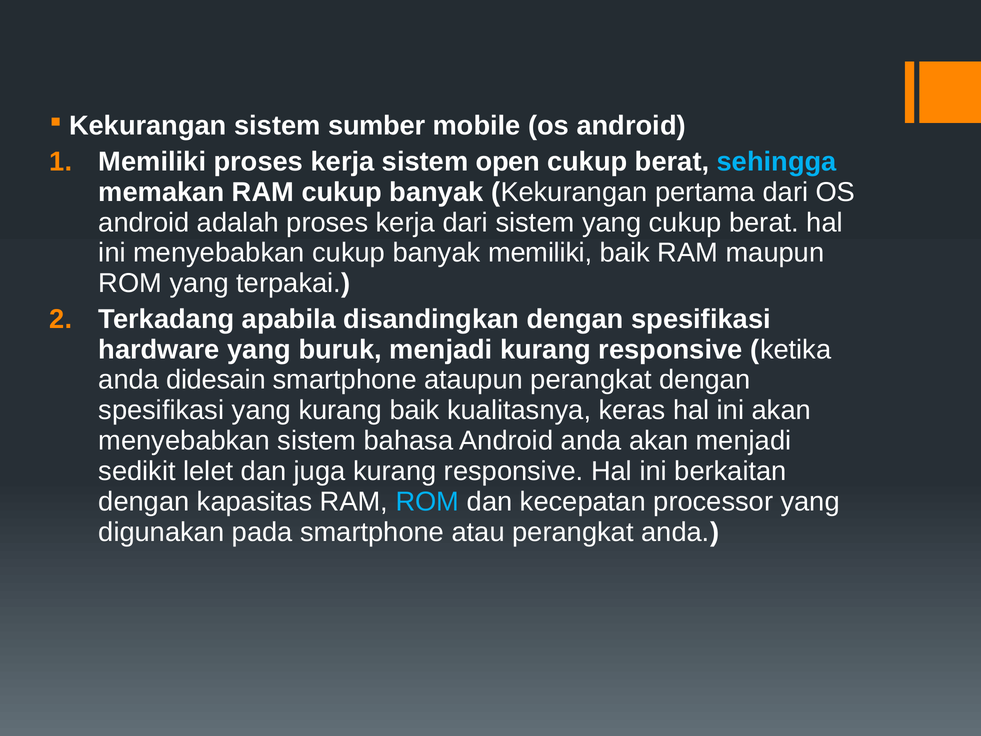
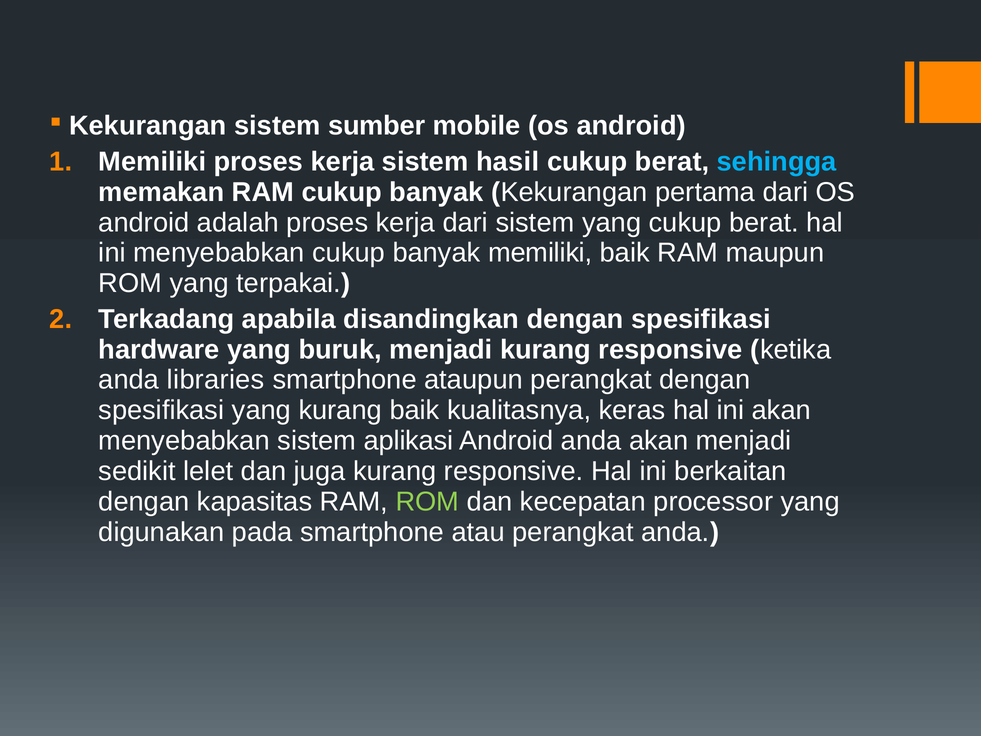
open: open -> hasil (508, 162)
didesain: didesain -> libraries (216, 380)
bahasa: bahasa -> aplikasi (409, 441)
ROM colour: light blue -> light green (427, 501)
